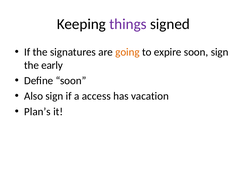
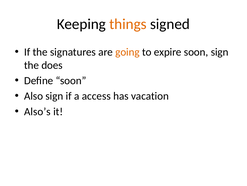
things colour: purple -> orange (128, 24)
early: early -> does (52, 65)
Plan’s: Plan’s -> Also’s (37, 111)
